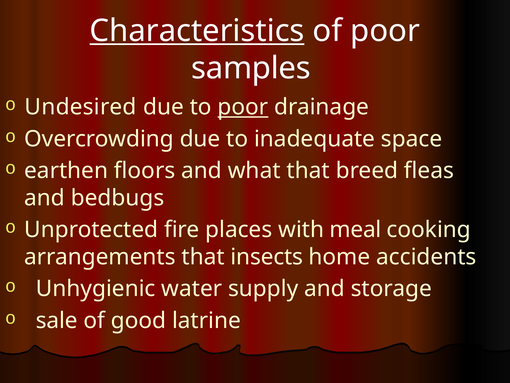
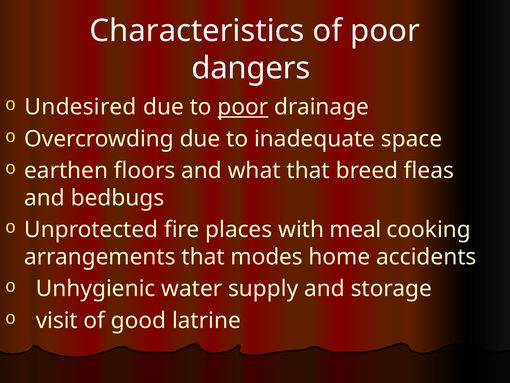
Characteristics underline: present -> none (197, 31)
samples: samples -> dangers (251, 68)
insects: insects -> modes (267, 257)
sale: sale -> visit (57, 320)
